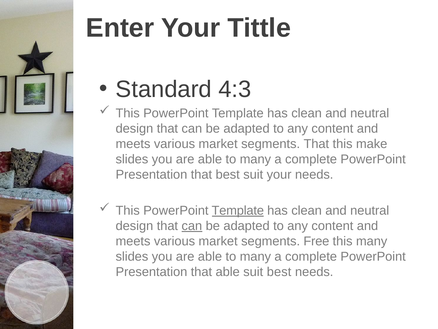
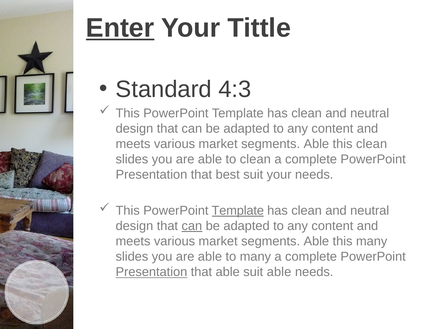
Enter underline: none -> present (120, 28)
That: That -> Able (316, 144)
this make: make -> clean (372, 144)
many: many -> clean (255, 159)
Free: Free -> Able (316, 241)
Presentation underline: none -> present (151, 272)
suit best: best -> able (279, 272)
